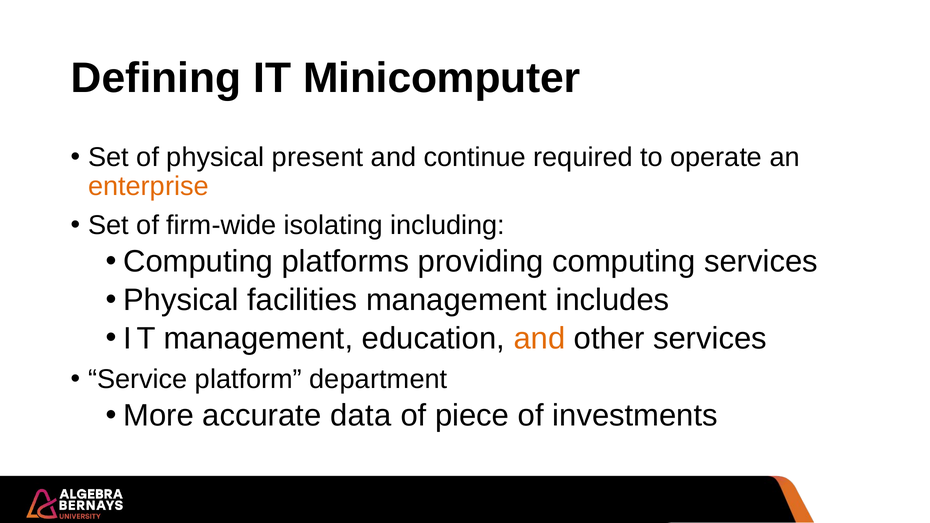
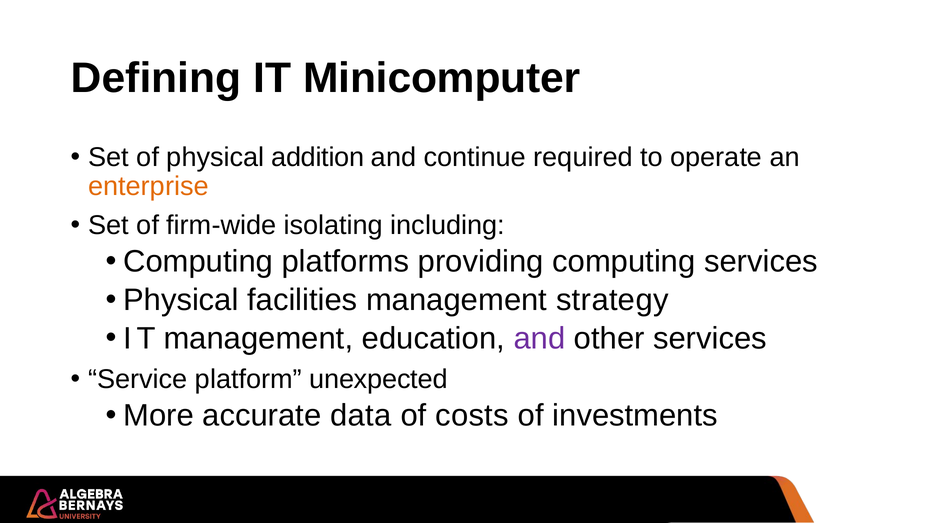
present: present -> addition (318, 157)
includes: includes -> strategy (612, 300)
and colour: orange -> purple (539, 338)
department: department -> unexpected (379, 380)
piece: piece -> costs (472, 416)
